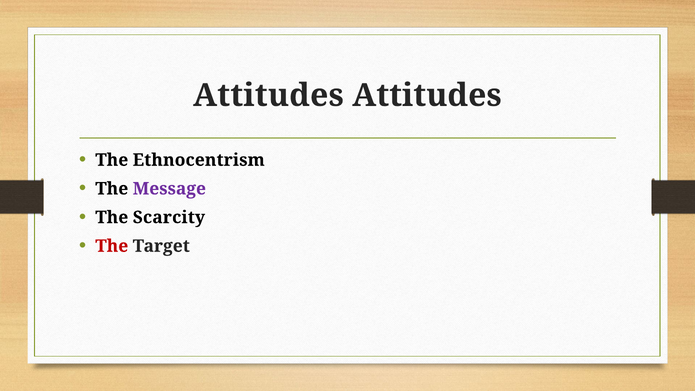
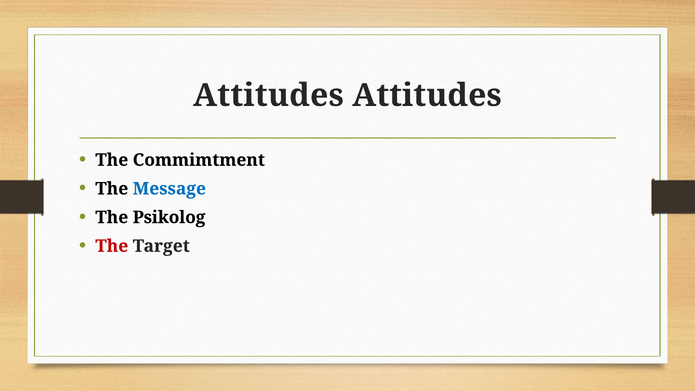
Ethnocentrism: Ethnocentrism -> Commimtment (199, 160)
Message colour: purple -> blue (169, 189)
Scarcity: Scarcity -> Psikolog (169, 217)
